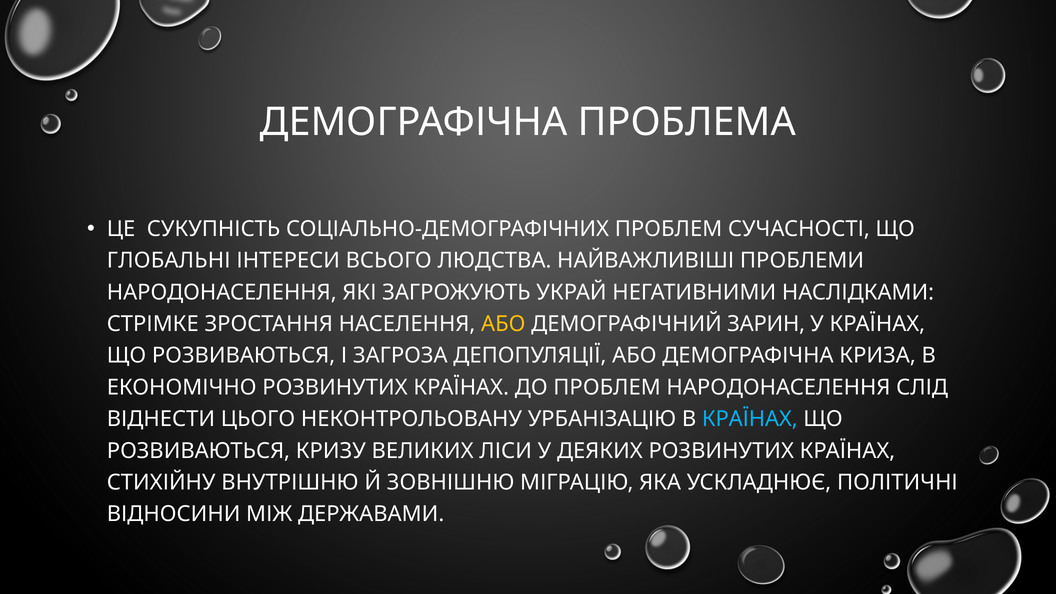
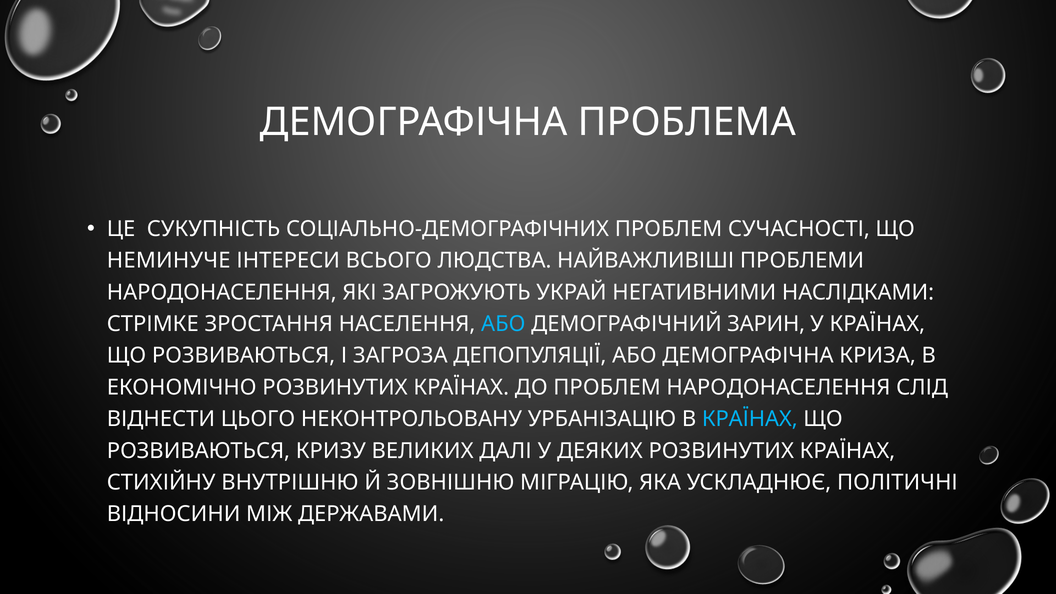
ГЛОБАЛЬНІ: ГЛОБАЛЬНІ -> НЕМИНУЧЕ (169, 261)
АБО colour: yellow -> light blue (503, 324)
ЛІСИ: ЛІСИ -> ДАЛІ (506, 451)
